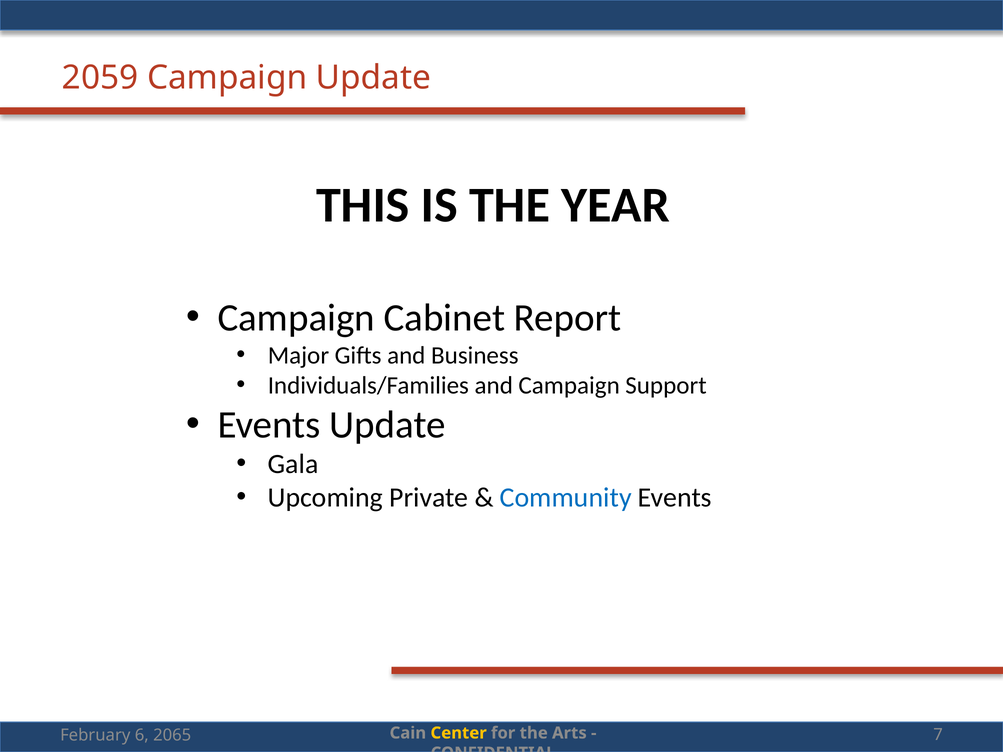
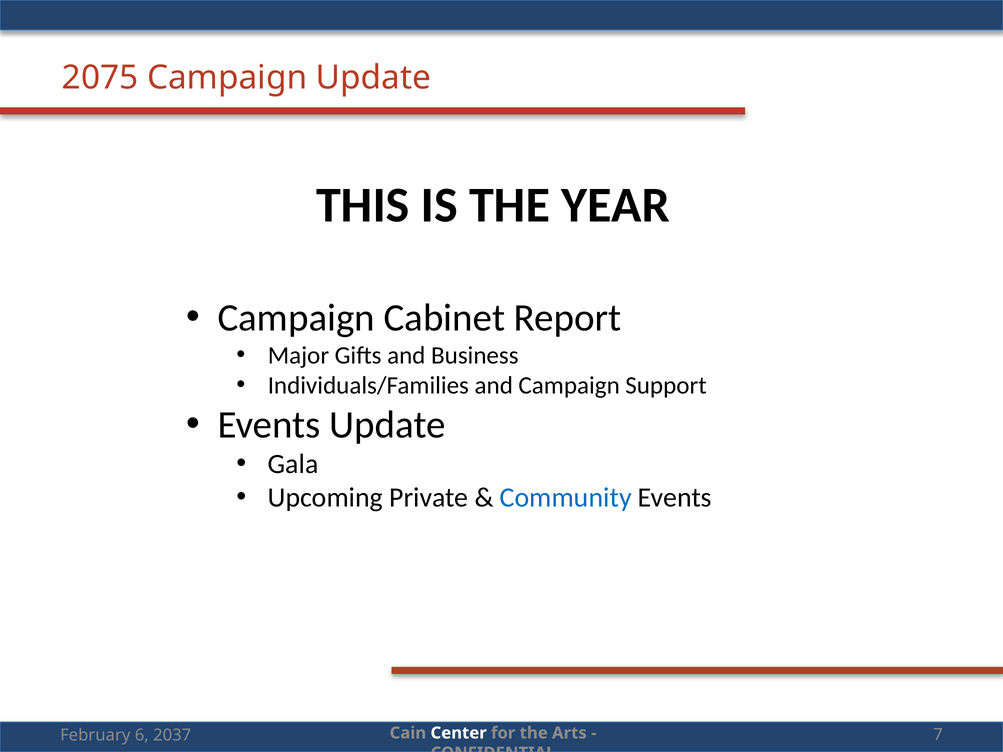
2059: 2059 -> 2075 (100, 78)
2065: 2065 -> 2037 (172, 735)
Center colour: yellow -> white (459, 733)
